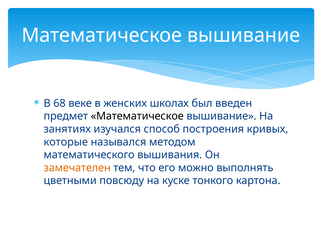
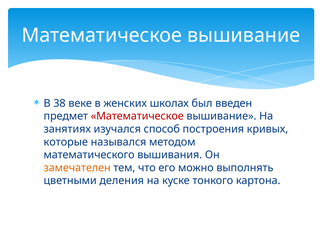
68: 68 -> 38 (59, 103)
Математическое colour: black -> red (137, 116)
повсюду: повсюду -> деления (122, 180)
